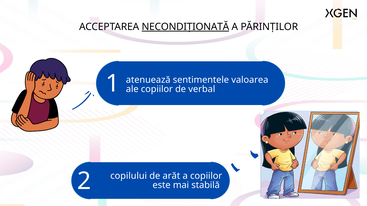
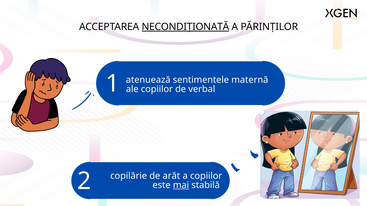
valoarea: valoarea -> maternă (250, 80)
copilului: copilului -> copilărie (129, 176)
mai underline: none -> present (181, 185)
